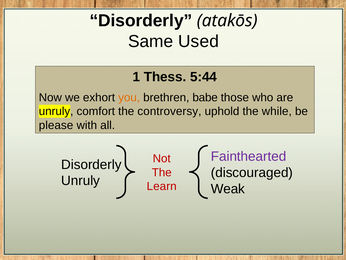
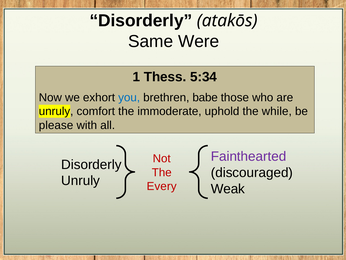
Used: Used -> Were (199, 41)
5:44: 5:44 -> 5:34 (204, 77)
you colour: orange -> blue (129, 97)
controversy: controversy -> immoderate (169, 111)
Learn: Learn -> Every (162, 186)
